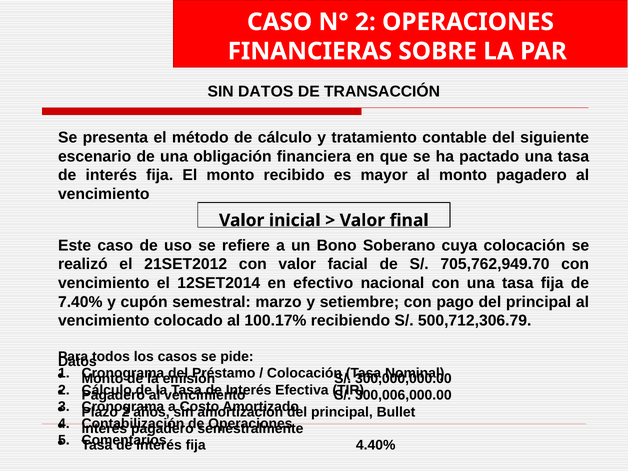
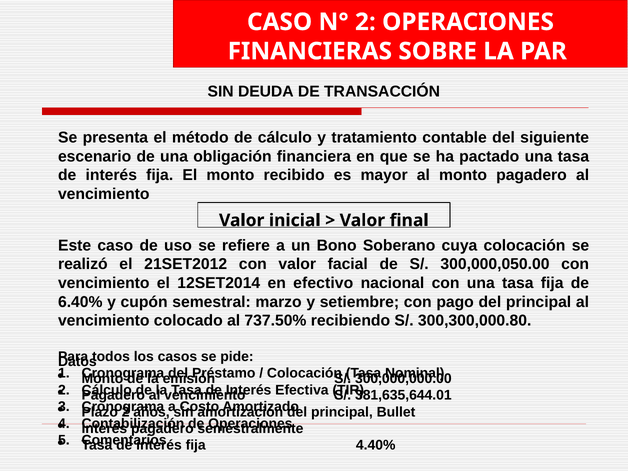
SIN DATOS: DATOS -> DEUDA (266, 92)
705,762,949.70: 705,762,949.70 -> 300,000,050.00 (495, 264)
7.40%: 7.40% -> 6.40% (80, 302)
100.17%: 100.17% -> 737.50% (275, 321)
500,712,306.79: 500,712,306.79 -> 300,300,000.80 (475, 321)
300,006,000.00: 300,006,000.00 -> 381,635,644.01 (403, 395)
